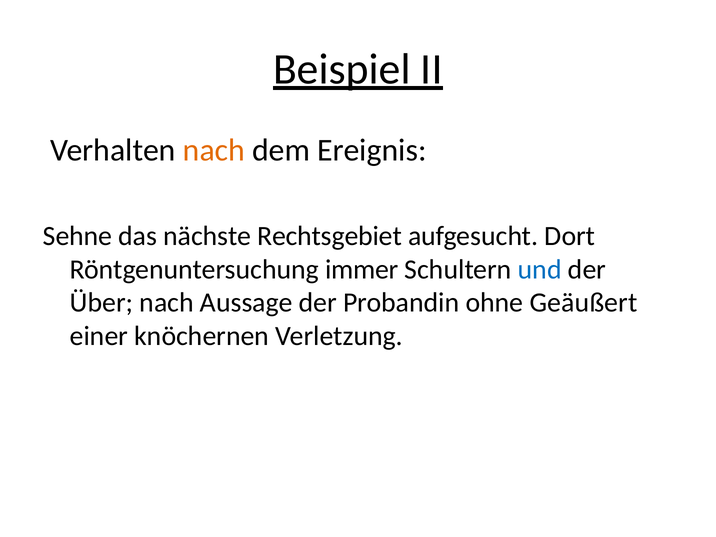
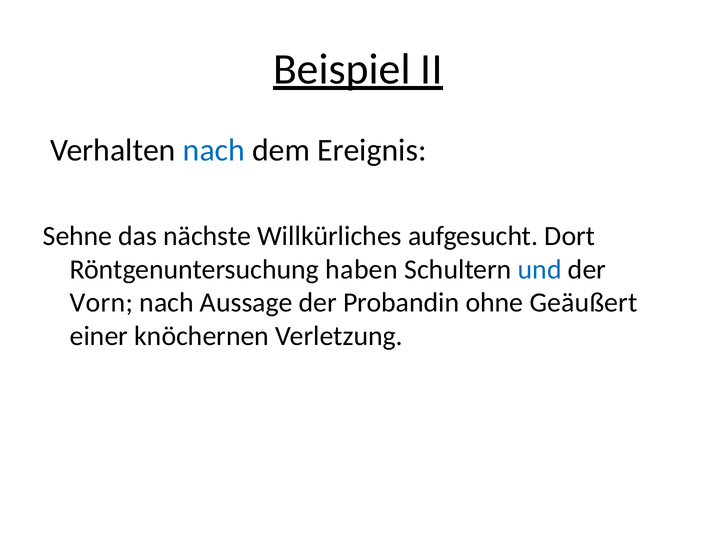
nach colour: orange -> blue (214, 150)
Rechtsgebiet: Rechtsgebiet -> Willkürliches (329, 236)
immer: immer -> haben (362, 269)
Über: Über -> Vorn (101, 303)
